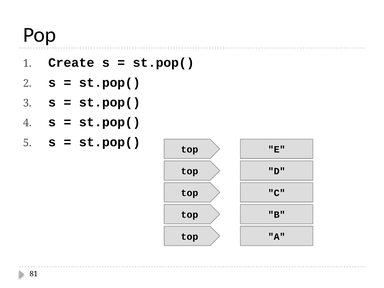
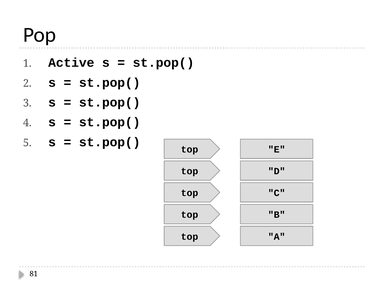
Create: Create -> Active (71, 63)
